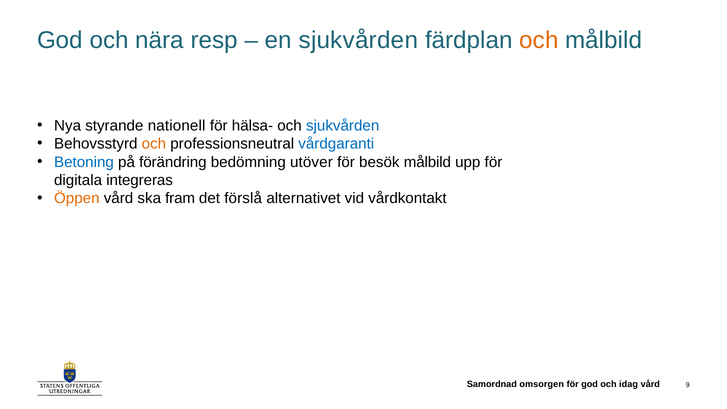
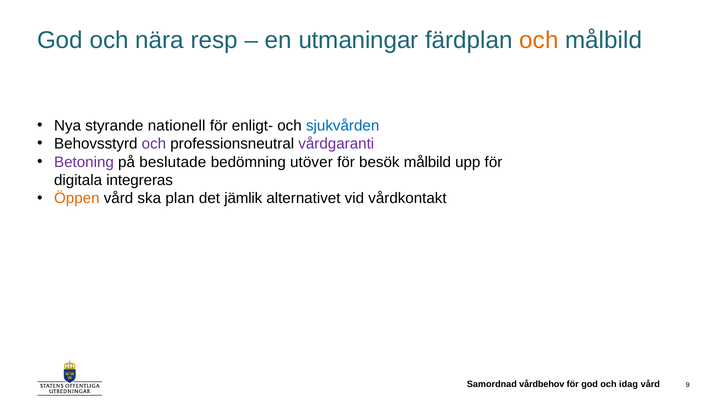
en sjukvården: sjukvården -> utmaningar (359, 40)
hälsa-: hälsa- -> enligt- (252, 126)
och colour: orange -> purple (154, 144)
vårdgaranti colour: blue -> purple (336, 144)
Betoning colour: blue -> purple (84, 162)
förändring: förändring -> beslutade (173, 162)
fram: fram -> plan (180, 198)
förslå: förslå -> jämlik (243, 198)
omsorgen: omsorgen -> vårdbehov (542, 384)
